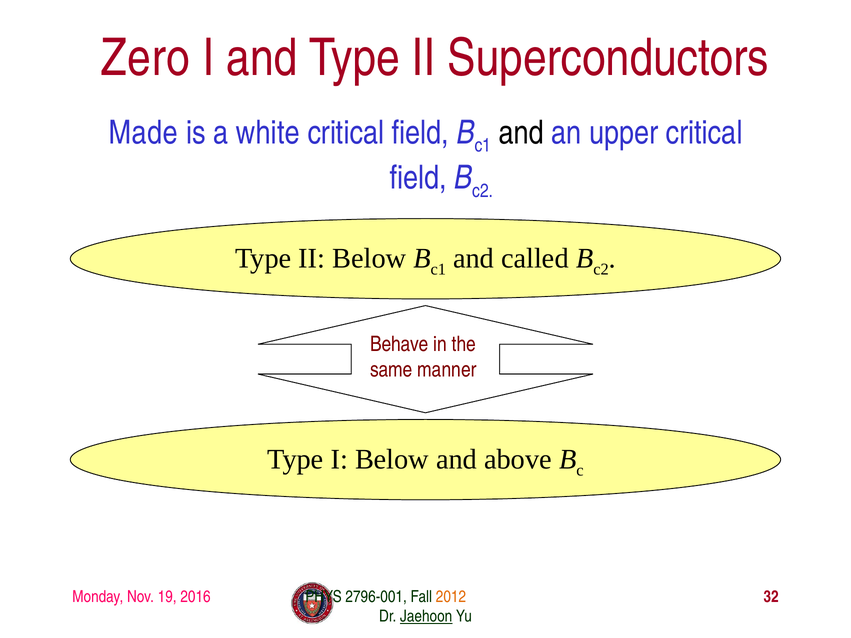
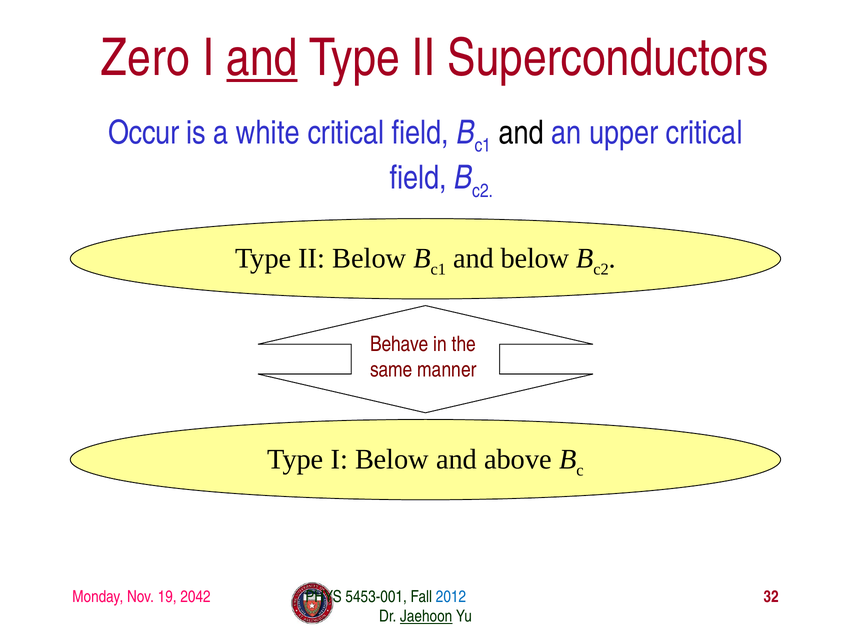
and underline: none -> present (262, 58)
Made: Made -> Occur (144, 133)
and called: called -> below (535, 258)
2016: 2016 -> 2042 (196, 597)
2796-001: 2796-001 -> 5453-001 (376, 597)
2012 colour: orange -> blue (451, 597)
